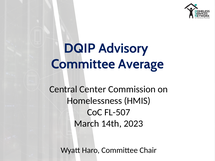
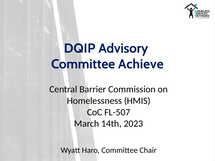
Average: Average -> Achieve (141, 64)
Center: Center -> Barrier (93, 89)
